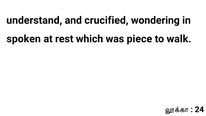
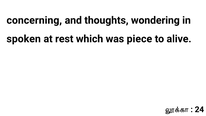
understand: understand -> concerning (34, 20)
crucified: crucified -> thoughts (106, 20)
walk: walk -> alive (179, 39)
